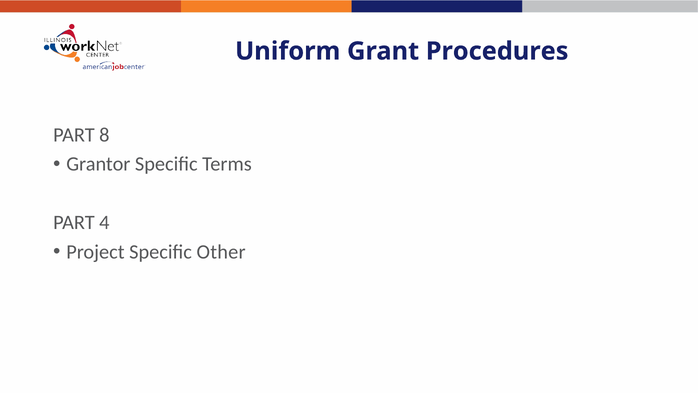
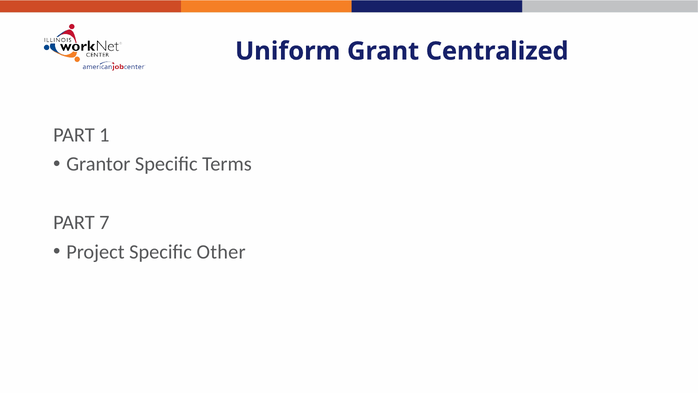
Procedures: Procedures -> Centralized (497, 51)
8: 8 -> 1 (104, 135)
4: 4 -> 7 (104, 222)
